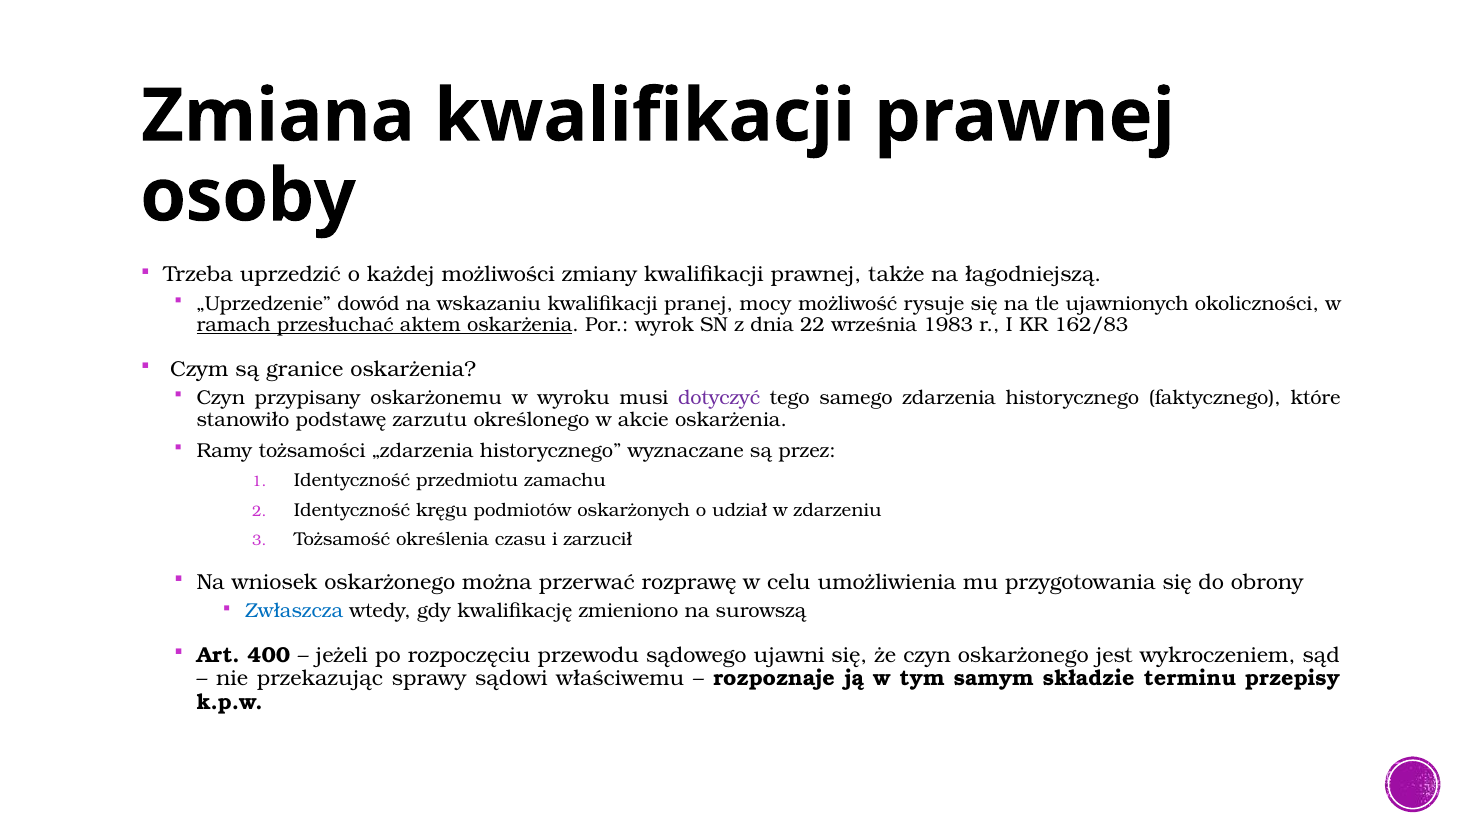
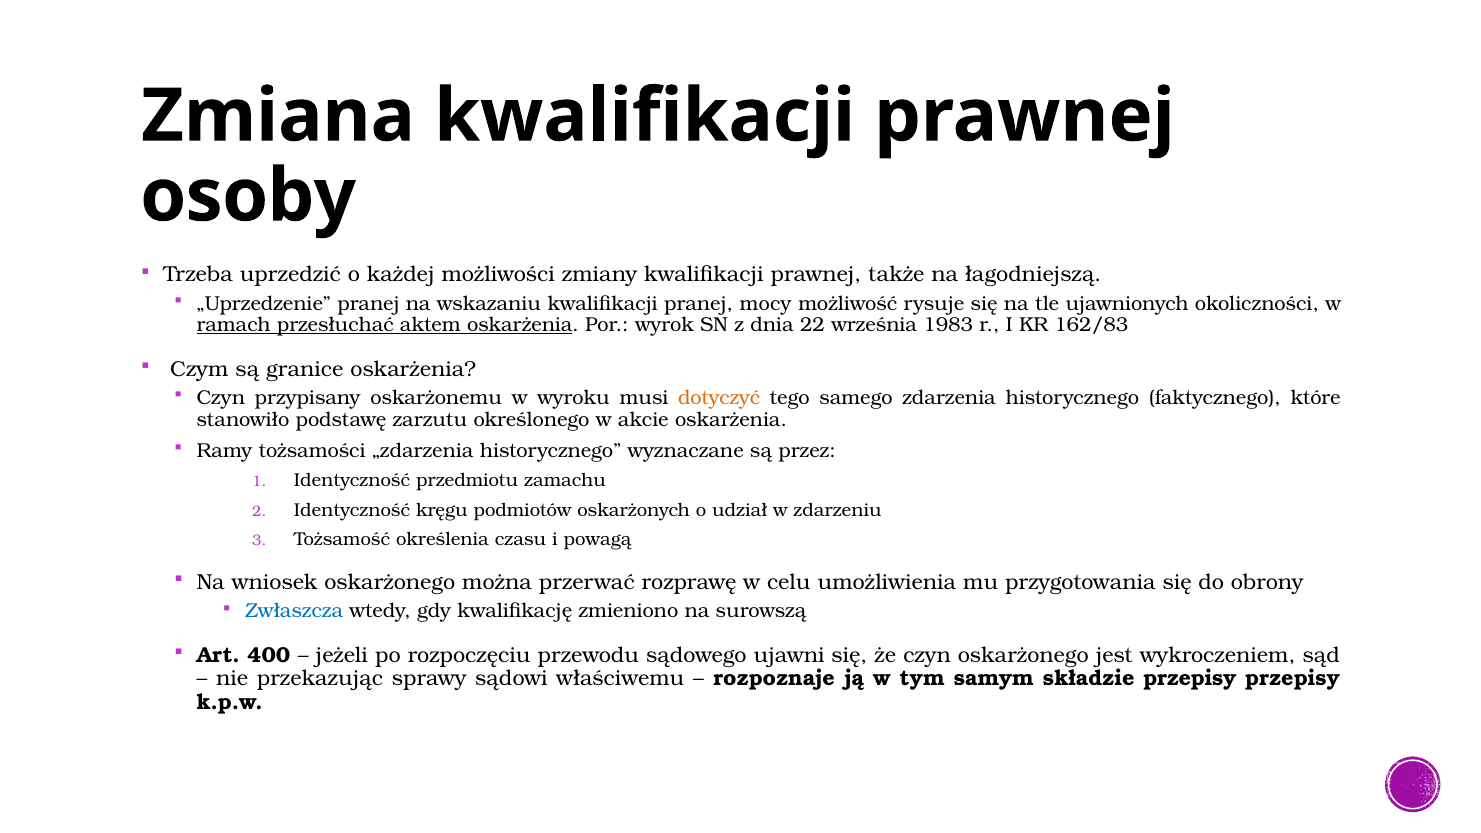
„Uprzedzenie dowód: dowód -> pranej (368, 304)
dotyczyć colour: purple -> orange (719, 398)
zarzucił: zarzucił -> powagą (598, 539)
składzie terminu: terminu -> przepisy (1190, 679)
